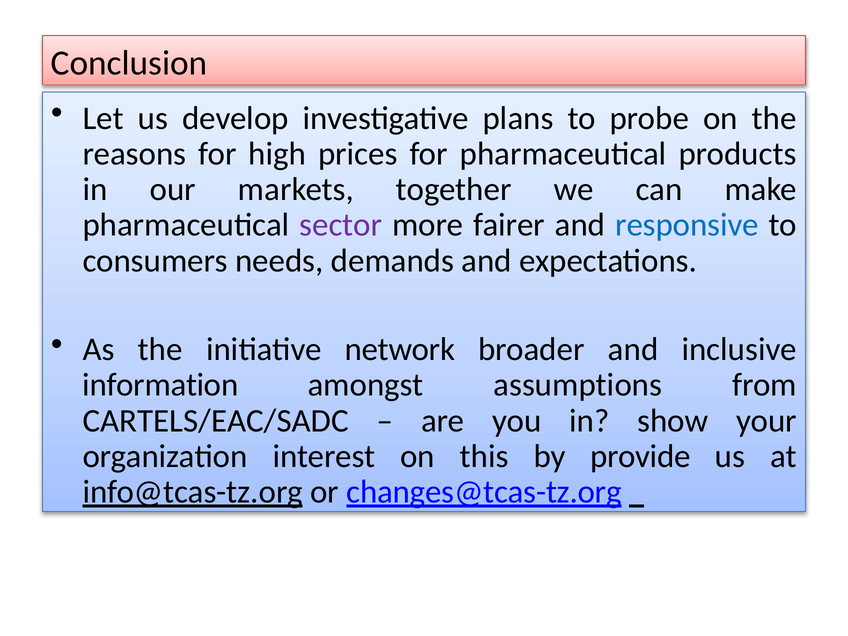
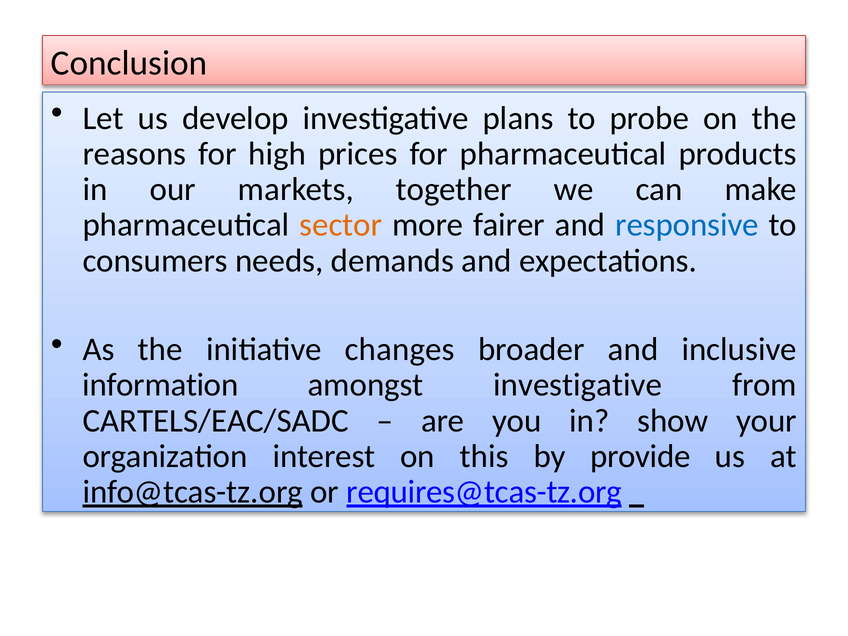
sector colour: purple -> orange (341, 225)
network: network -> changes (400, 349)
amongst assumptions: assumptions -> investigative (578, 385)
changes@tcas-tz.org: changes@tcas-tz.org -> requires@tcas-tz.org (484, 492)
